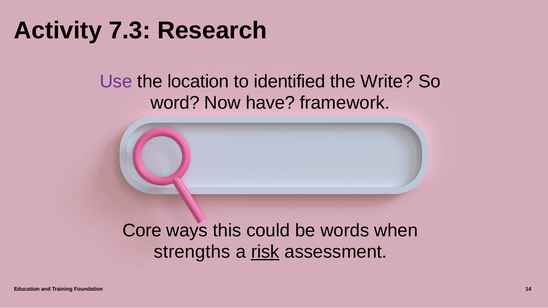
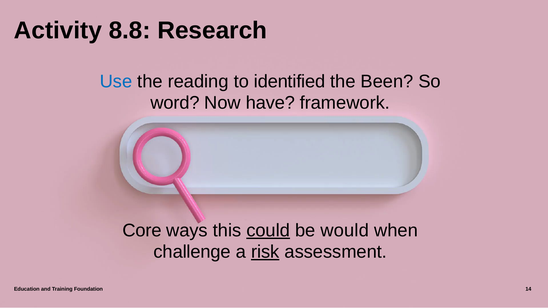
7.3: 7.3 -> 8.8 (130, 31)
Use colour: purple -> blue (116, 81)
location: location -> reading (198, 81)
Write: Write -> Been (387, 81)
could underline: none -> present (268, 231)
words: words -> would (345, 231)
strengths: strengths -> challenge (192, 252)
